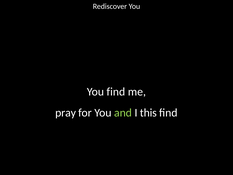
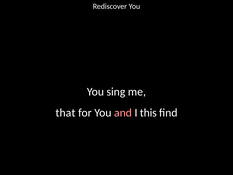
You find: find -> sing (116, 92)
pray: pray -> that (65, 113)
and colour: light green -> pink (123, 113)
